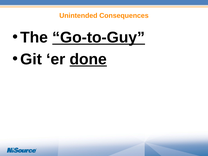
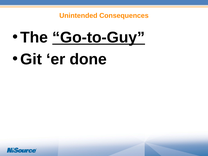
done underline: present -> none (88, 59)
